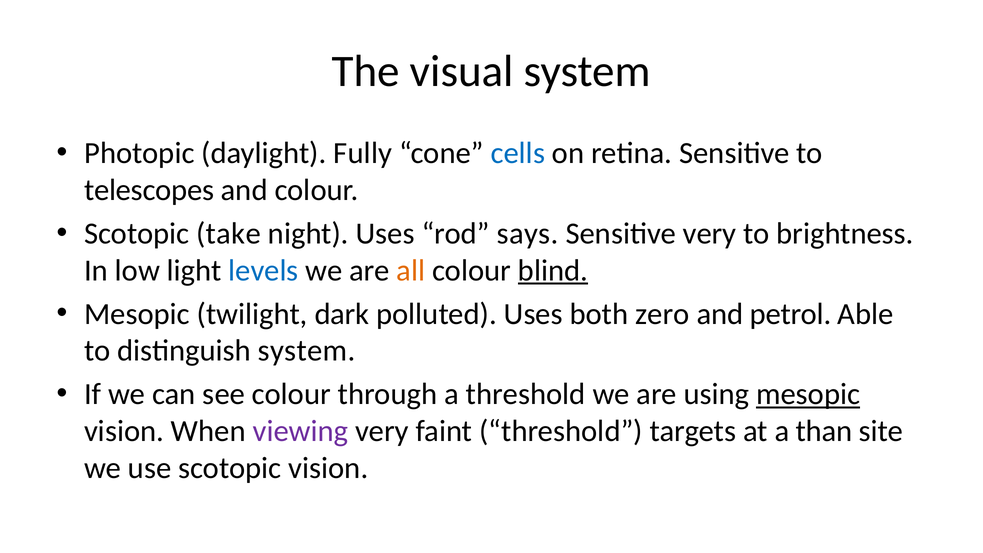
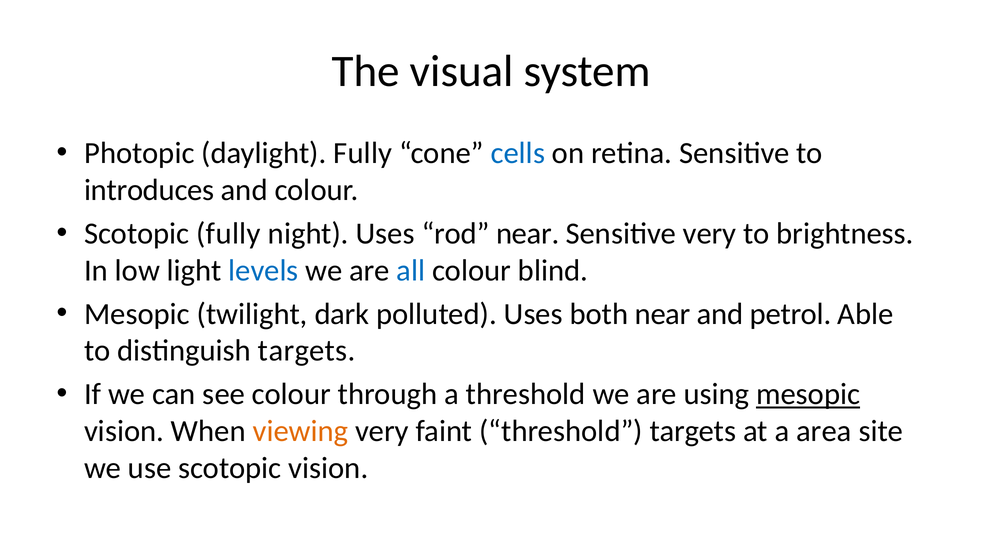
telescopes: telescopes -> introduces (149, 190)
Scotopic take: take -> fully (229, 234)
rod says: says -> near (528, 234)
all colour: orange -> blue (411, 270)
blind underline: present -> none (553, 270)
both zero: zero -> near (663, 314)
distinguish system: system -> targets (307, 351)
viewing colour: purple -> orange (301, 431)
than: than -> area (824, 431)
